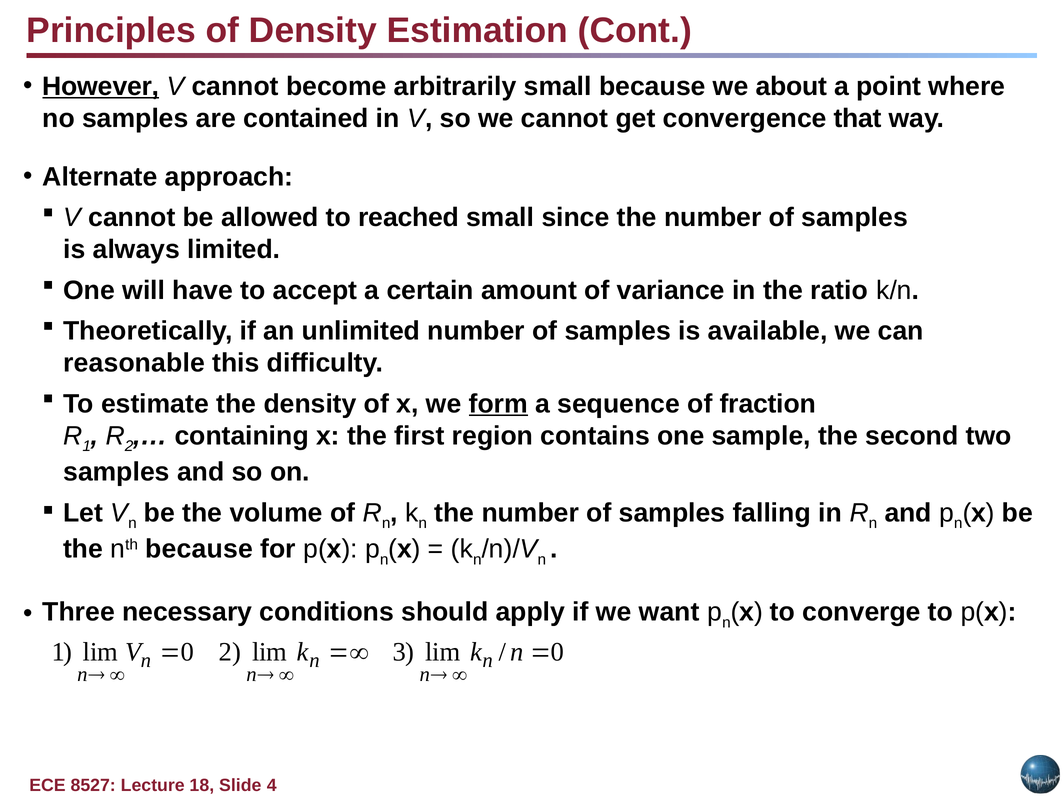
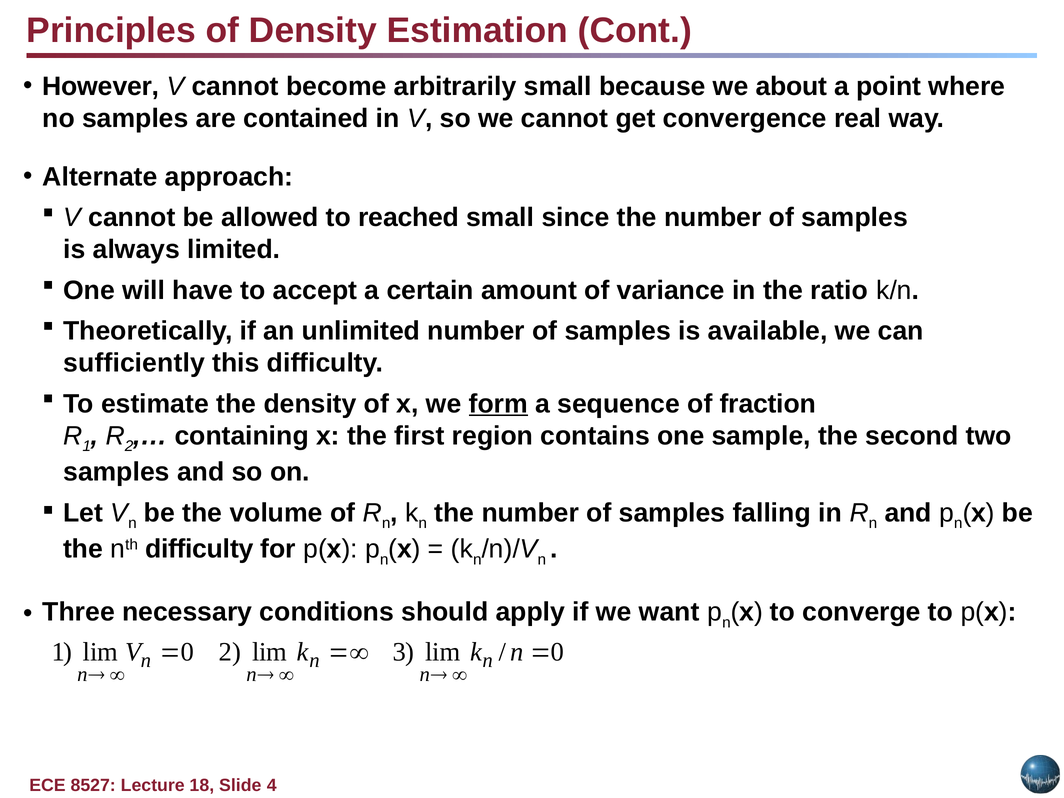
However underline: present -> none (101, 86)
that: that -> real (858, 118)
reasonable: reasonable -> sufficiently (134, 363)
nth because: because -> difficulty (199, 549)
